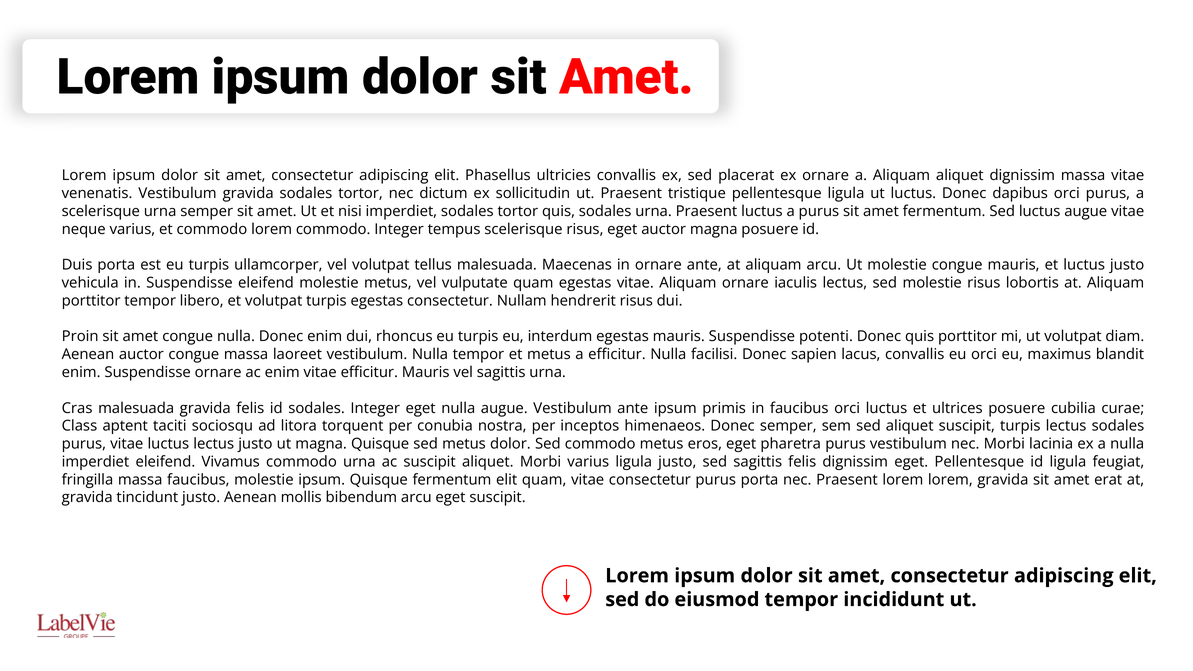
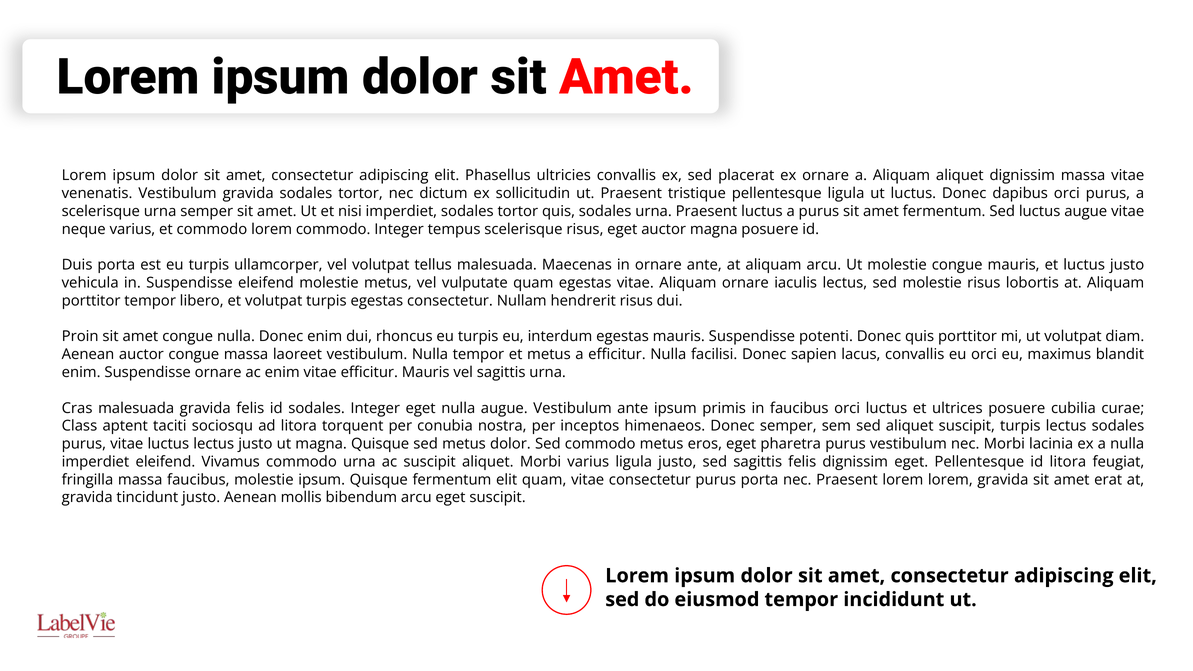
id ligula: ligula -> litora (1068, 462)
